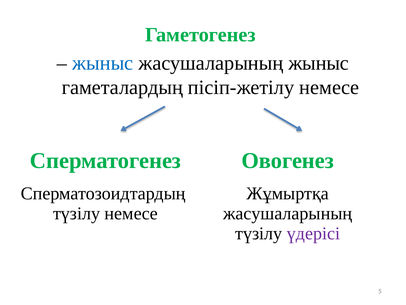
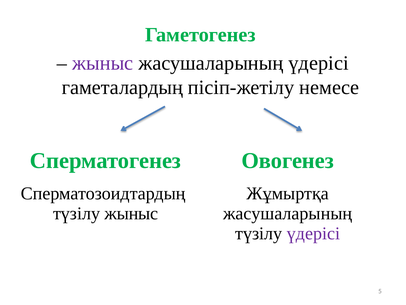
жыныс colour: blue -> purple (103, 63)
жасушаларының жыныс: жыныс -> үдерісі (319, 63)
түзілу немесе: немесе -> жыныс (131, 213)
